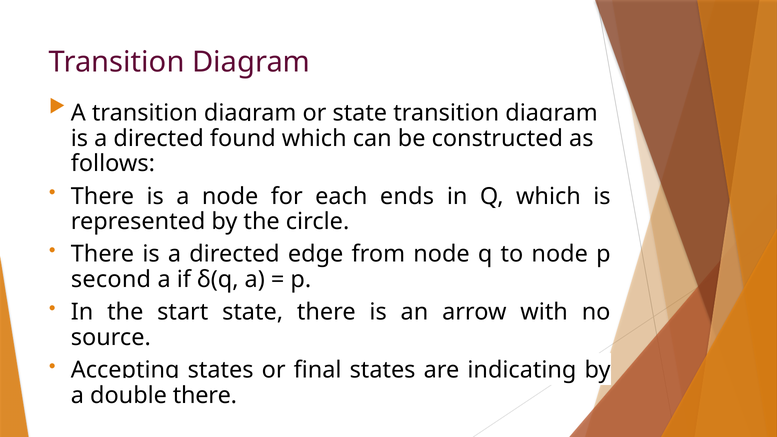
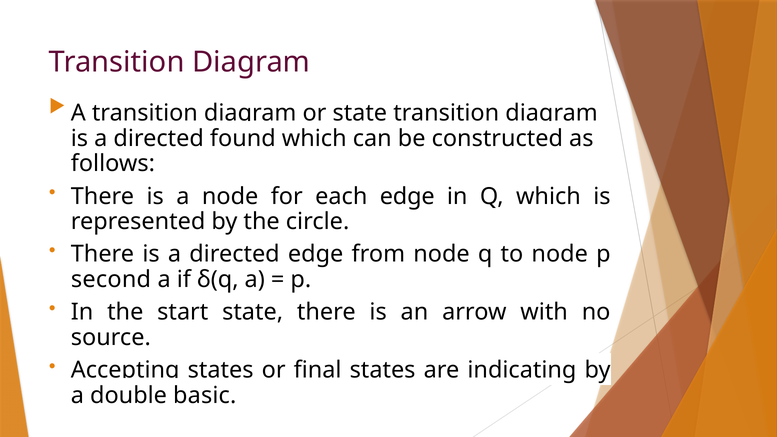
ends: ends -> edge (407, 196)
double there: there -> basic (205, 396)
